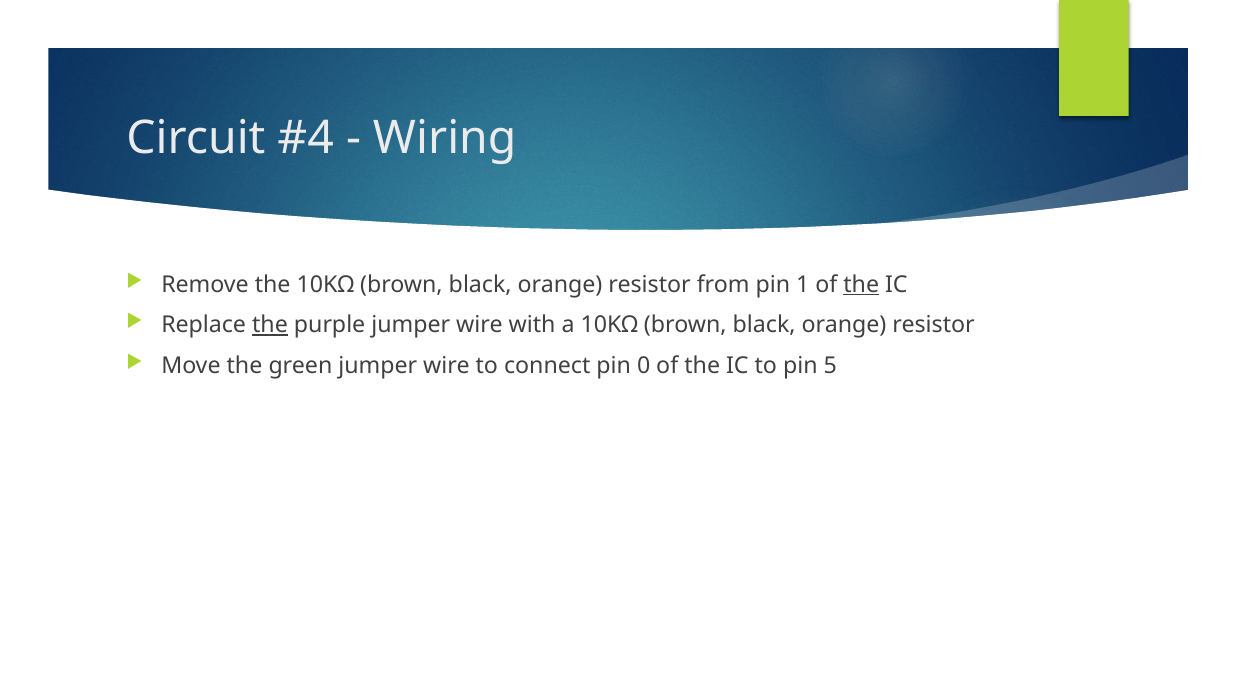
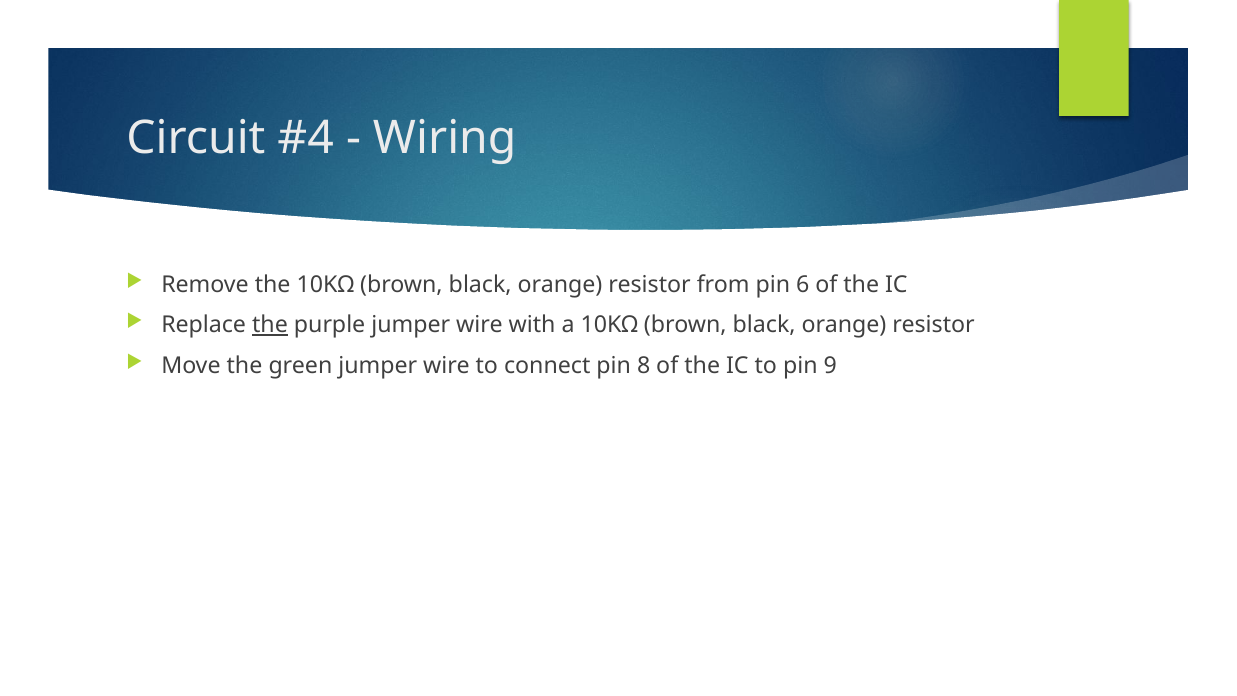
1: 1 -> 6 (803, 284)
the underline: present -> none (861, 284)
0: 0 -> 8 (644, 366)
5: 5 -> 9 (830, 366)
